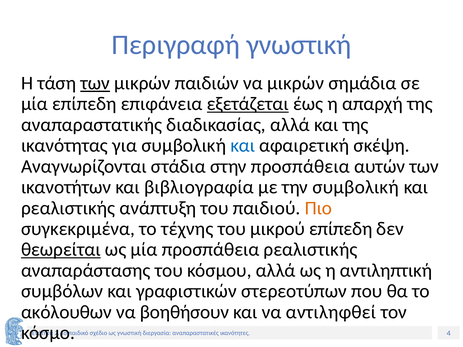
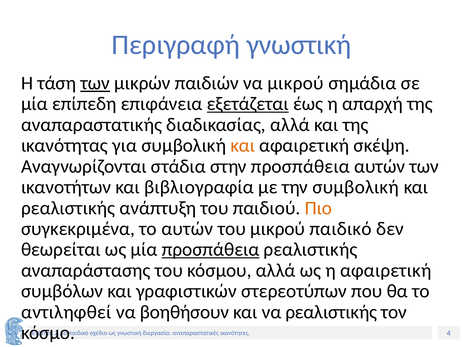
να μικρών: μικρών -> μικρού (296, 83)
και colour: blue -> orange (243, 146)
το τέχνης: τέχνης -> αυτών (187, 229)
μικρού επίπεδη: επίπεδη -> παιδικό (341, 229)
θεωρείται underline: present -> none (61, 250)
προσπάθεια underline: none -> present (211, 250)
η αντιληπτική: αντιληπτική -> αφαιρετική (386, 271)
ακόλουθων: ακόλουθων -> αντιληφθεί (66, 312)
να αντιληφθεί: αντιληφθεί -> ρεαλιστικής (331, 312)
